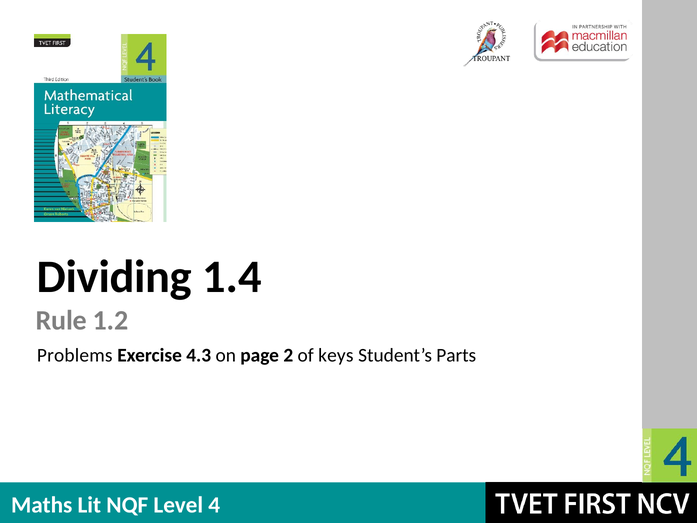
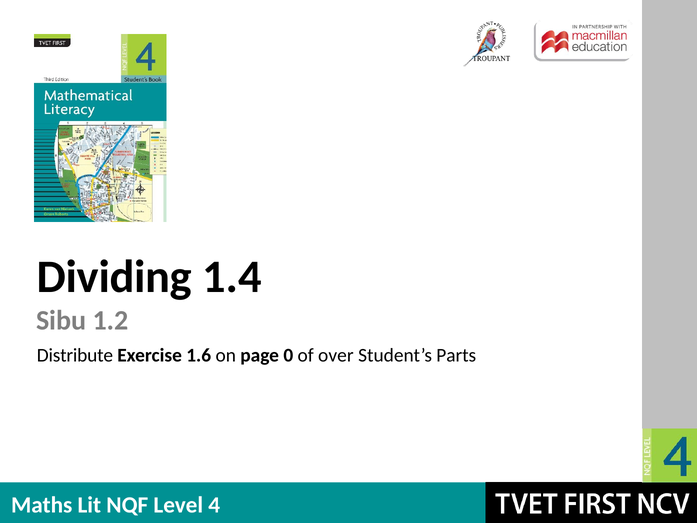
Rule: Rule -> Sibu (61, 320)
Problems: Problems -> Distribute (75, 355)
4.3: 4.3 -> 1.6 (199, 355)
2: 2 -> 0 (288, 355)
keys: keys -> over (336, 355)
